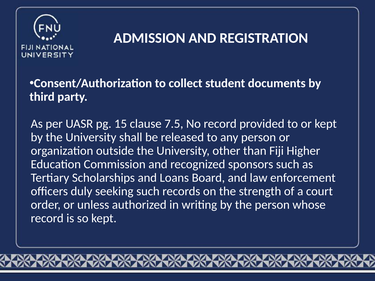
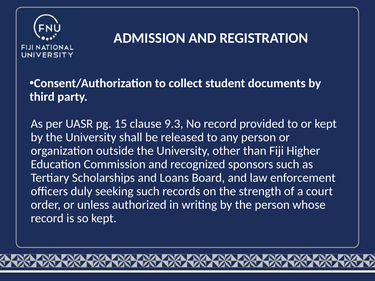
7.5: 7.5 -> 9.3 (174, 124)
